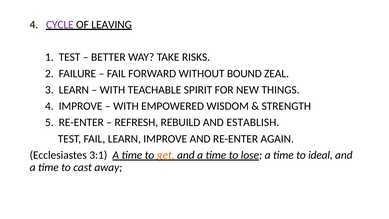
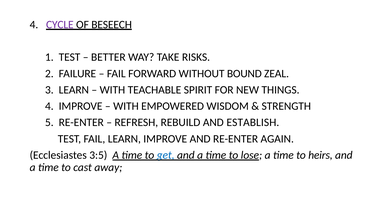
LEAVING: LEAVING -> BESEECH (112, 25)
3:1: 3:1 -> 3:5 (98, 155)
get colour: orange -> blue (166, 155)
ideal: ideal -> heirs (320, 155)
